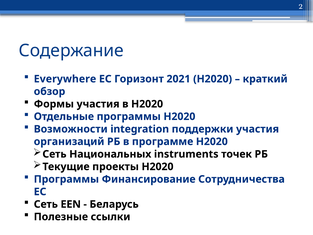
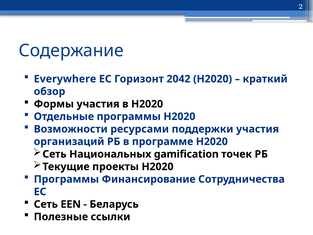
2021: 2021 -> 2042 (179, 79)
integration: integration -> ресурсами (140, 129)
instruments: instruments -> gamification (186, 154)
